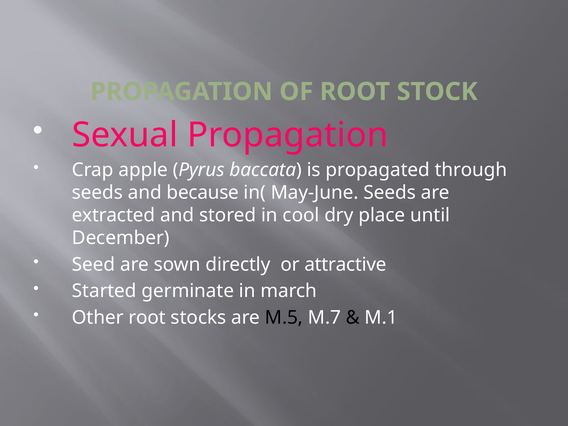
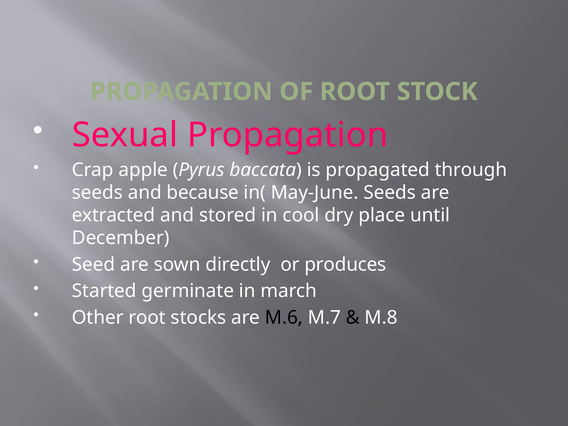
attractive: attractive -> produces (345, 264)
M.5: M.5 -> M.6 (284, 317)
M.1: M.1 -> M.8 (381, 317)
